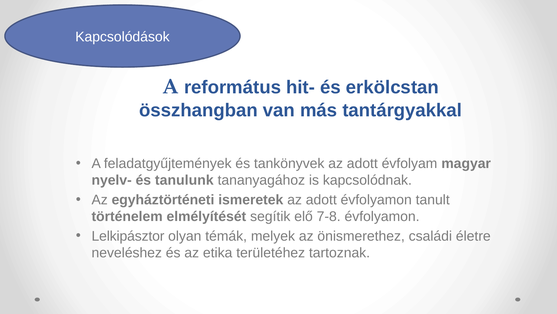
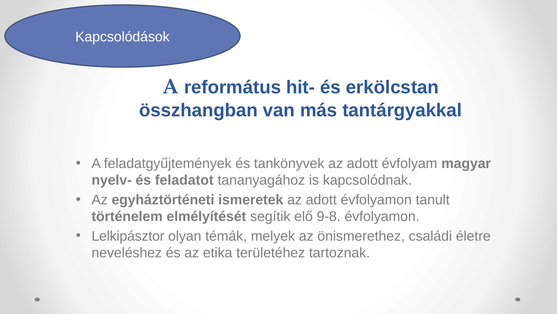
tanulunk: tanulunk -> feladatot (184, 180)
7-8: 7-8 -> 9-8 (329, 216)
